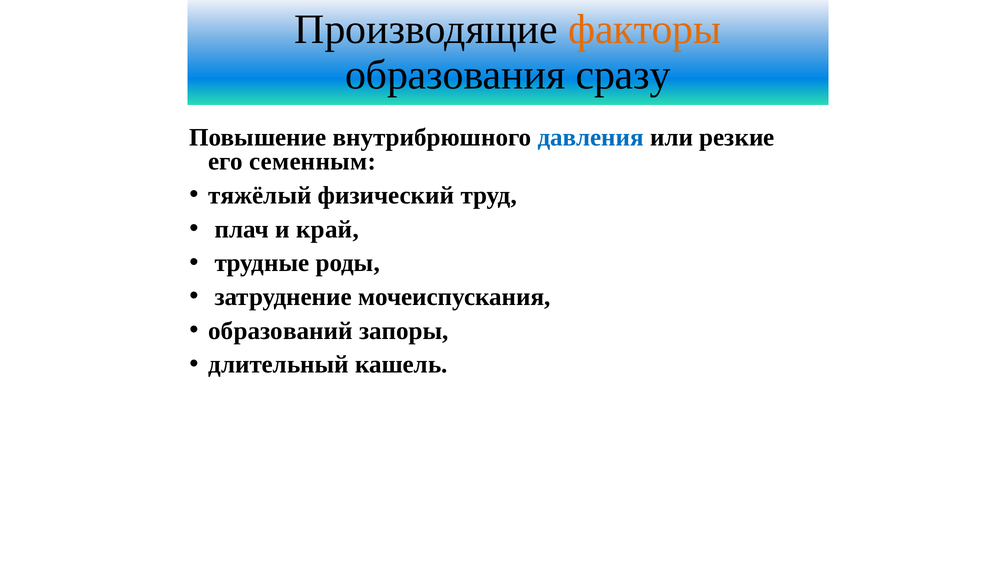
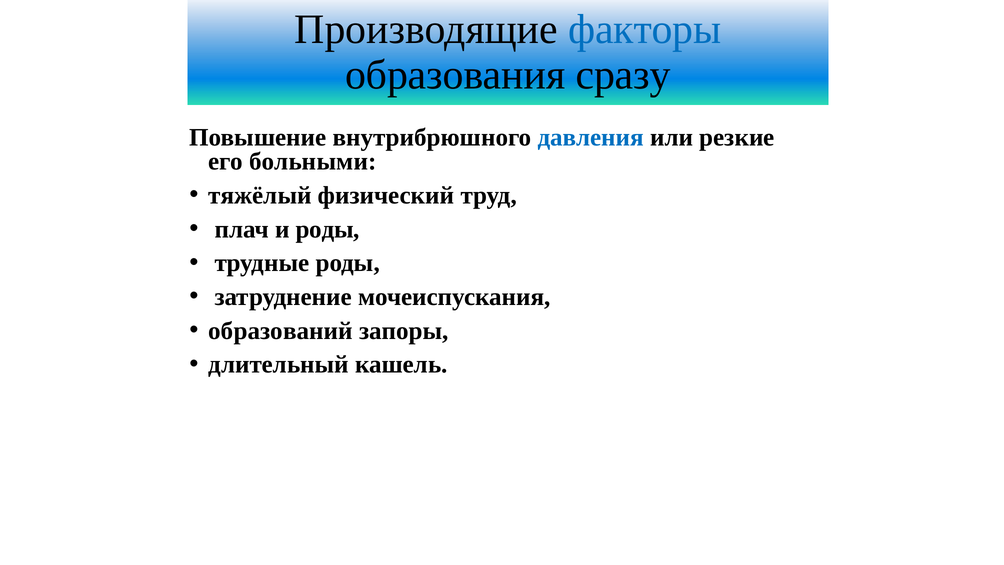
факторы colour: orange -> blue (645, 30)
семенным: семенным -> больными (313, 162)
и край: край -> роды (328, 229)
